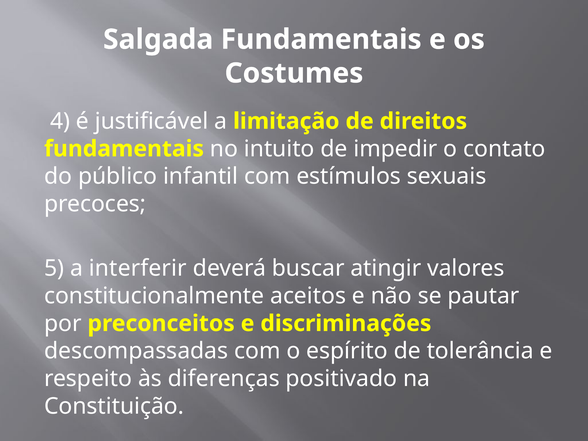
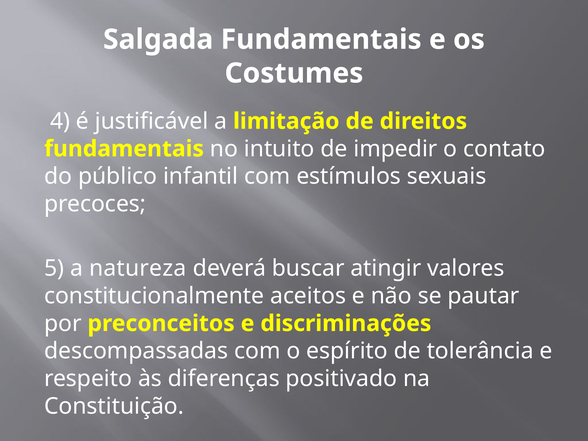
interferir: interferir -> natureza (138, 268)
